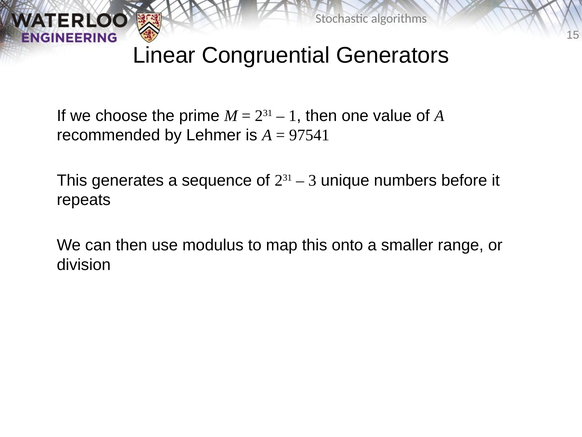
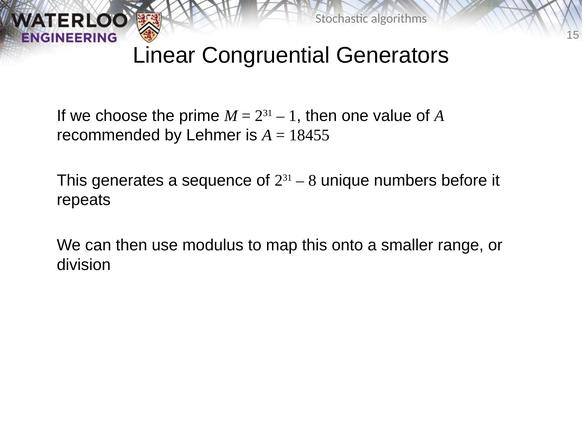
97541: 97541 -> 18455 (309, 135)
3: 3 -> 8 (312, 180)
